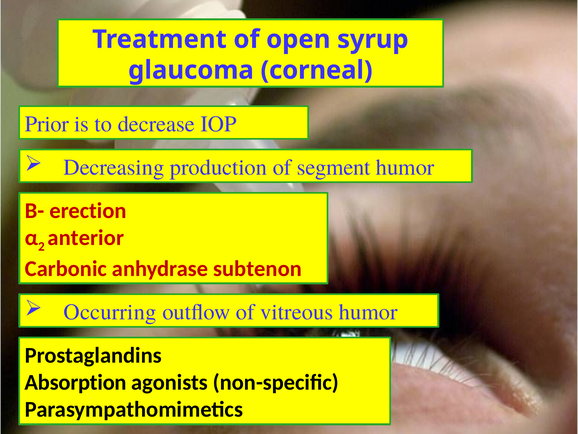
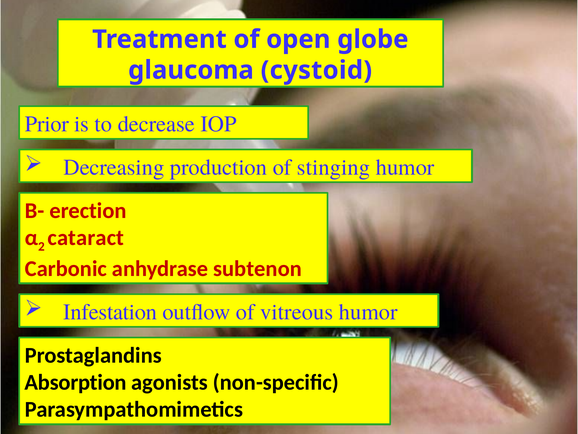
syrup: syrup -> globe (373, 39)
corneal: corneal -> cystoid (316, 70)
segment: segment -> stinging (334, 167)
anterior: anterior -> cataract (86, 238)
Occurring: Occurring -> Infestation (110, 312)
